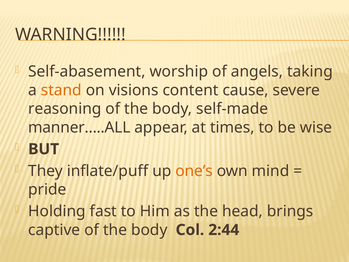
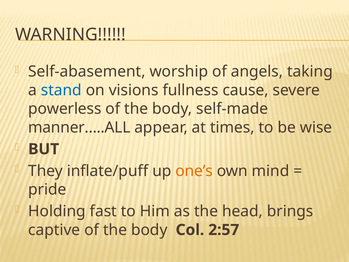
stand colour: orange -> blue (61, 90)
content: content -> fullness (191, 90)
reasoning: reasoning -> powerless (65, 109)
2:44: 2:44 -> 2:57 (224, 230)
